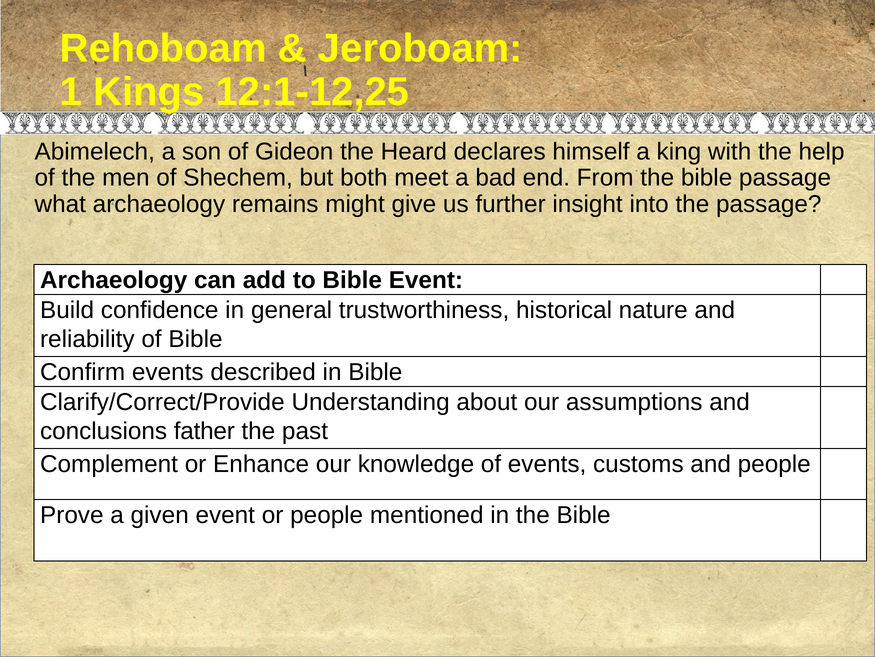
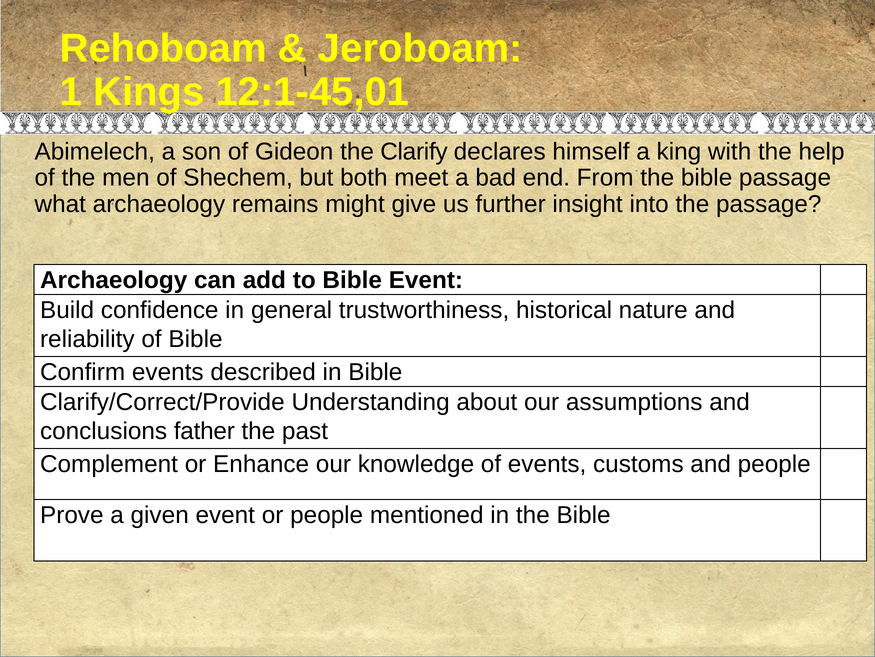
12:1-12,25: 12:1-12,25 -> 12:1-45,01 (312, 92)
Heard: Heard -> Clarify (414, 151)
